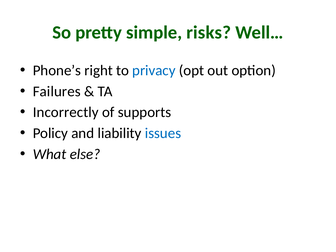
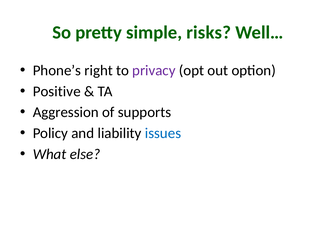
privacy colour: blue -> purple (154, 70)
Failures: Failures -> Positive (57, 91)
Incorrectly: Incorrectly -> Aggression (66, 112)
